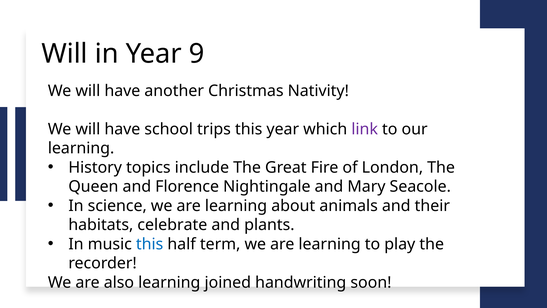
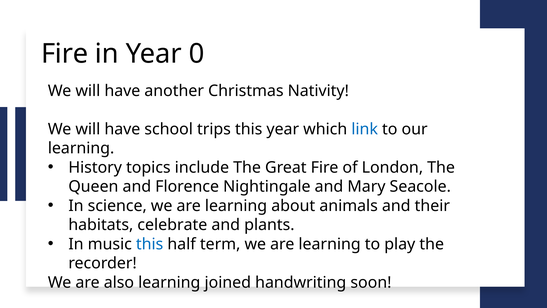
Will: Will -> Fire (65, 54)
9: 9 -> 0 (197, 54)
link colour: purple -> blue (365, 129)
